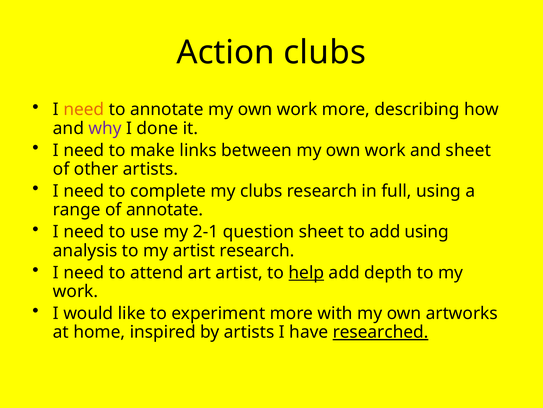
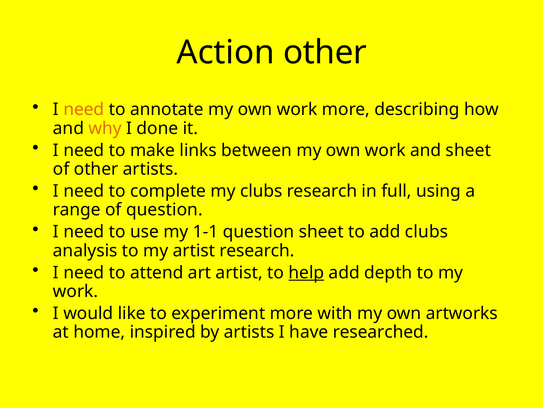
Action clubs: clubs -> other (325, 53)
why colour: purple -> orange (105, 128)
of annotate: annotate -> question (164, 209)
2-1: 2-1 -> 1-1 (206, 231)
add using: using -> clubs (427, 231)
researched underline: present -> none (381, 332)
